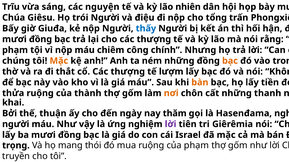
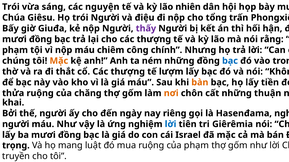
Trĩu: Trĩu -> Trói (11, 7)
thấy colour: blue -> purple (146, 29)
bạc colour: orange -> blue (230, 61)
thành: thành -> chăng (88, 93)
thanh: thanh -> thuận (268, 93)
thế thuận: thuận -> người (53, 114)
thăm: thăm -> riêng (175, 114)
lời colour: purple -> blue (171, 125)
thói: thói -> luật (93, 146)
